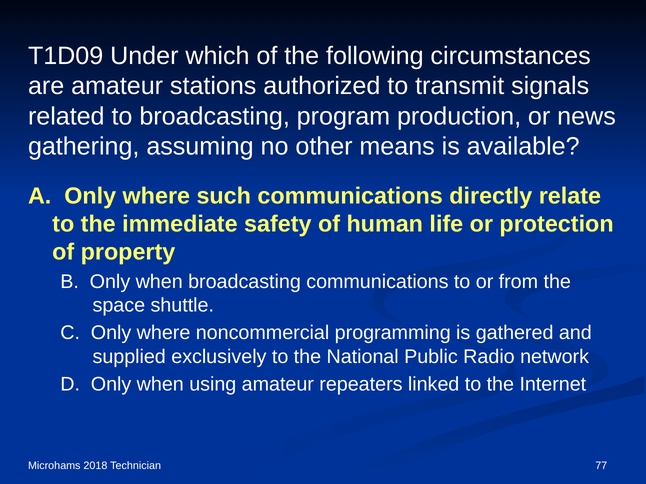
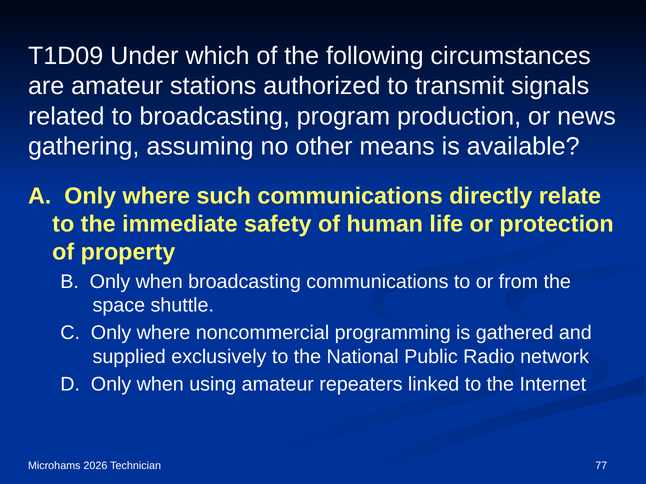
2018: 2018 -> 2026 (95, 466)
